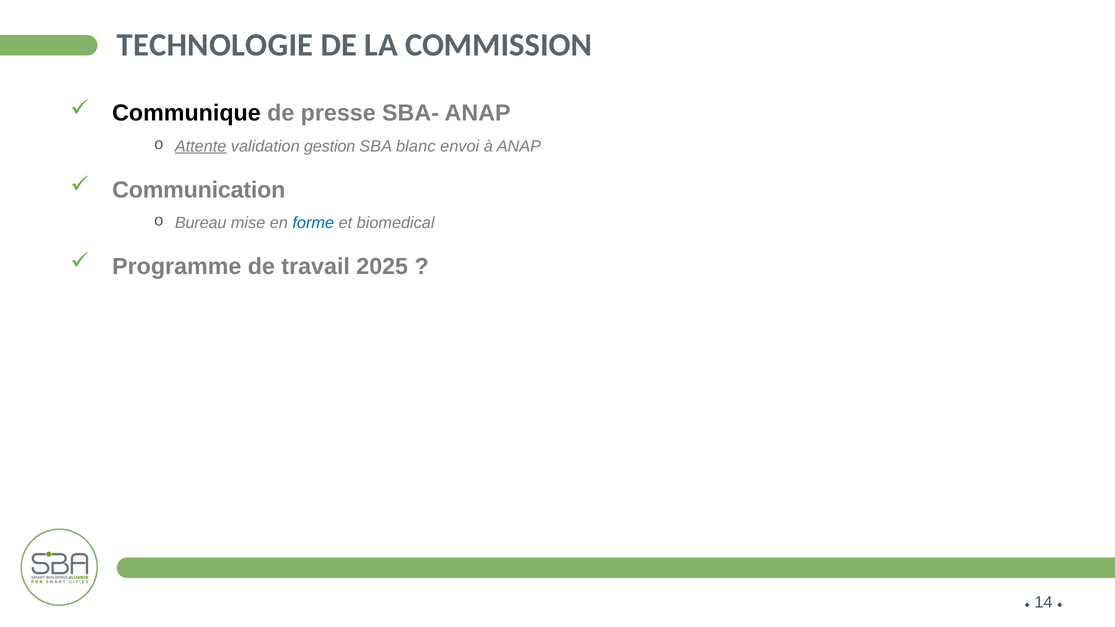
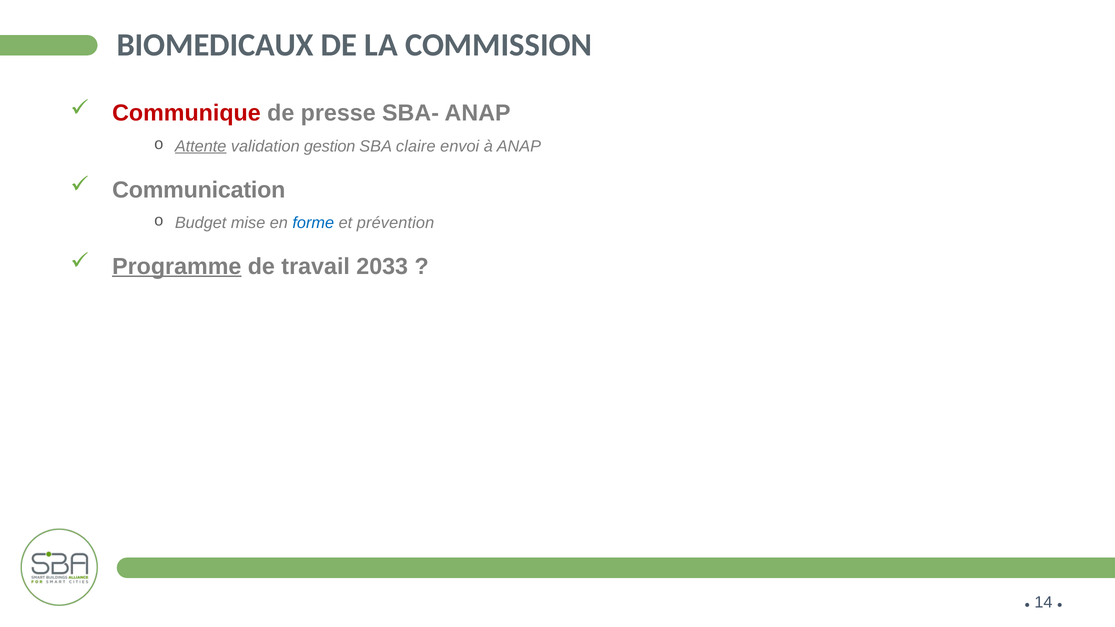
TECHNOLOGIE: TECHNOLOGIE -> BIOMEDICAUX (215, 45)
Communique colour: black -> red (186, 113)
blanc: blanc -> claire (416, 146)
Bureau: Bureau -> Budget (201, 223)
biomedical: biomedical -> prévention (396, 223)
Programme underline: none -> present (177, 267)
2025: 2025 -> 2033 (382, 267)
